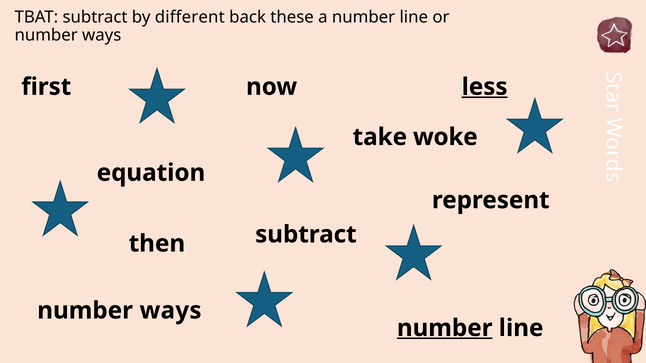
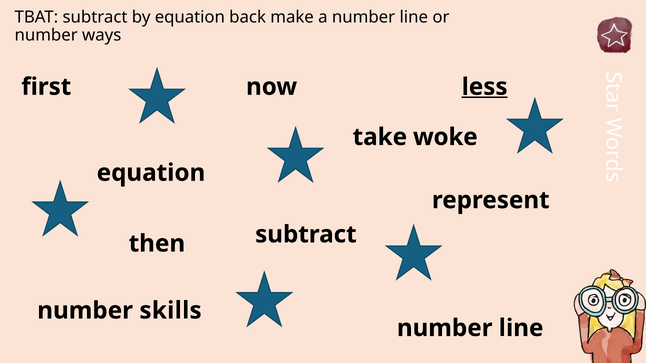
by different: different -> equation (190, 17)
these: these -> make (292, 17)
ways: ways -> skills (171, 311)
number underline: present -> none (445, 328)
